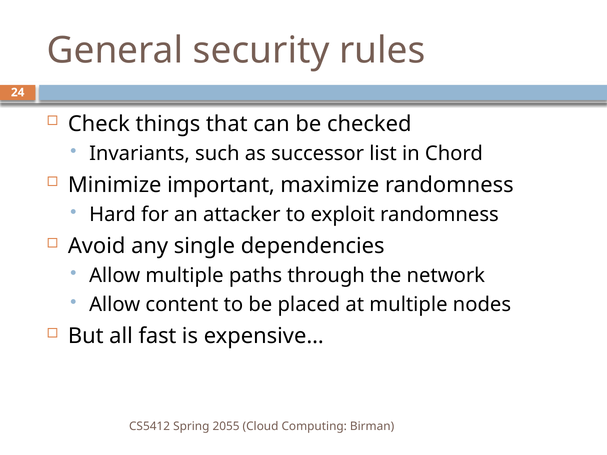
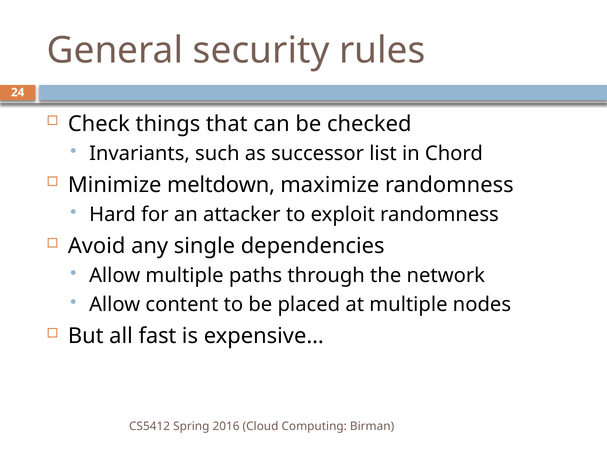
important: important -> meltdown (221, 185)
2055: 2055 -> 2016 (226, 427)
